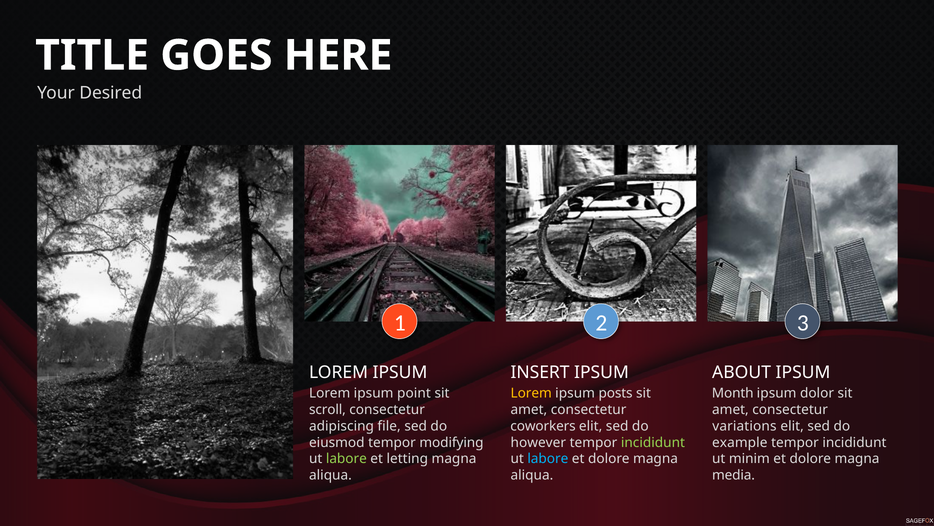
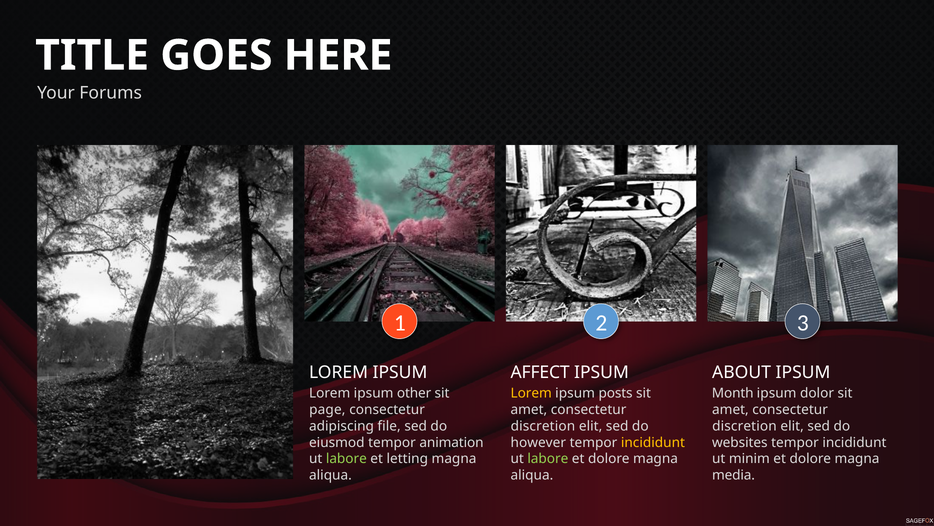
Desired: Desired -> Forums (111, 93)
INSERT: INSERT -> AFFECT (540, 372)
point: point -> other (414, 393)
scroll: scroll -> page (327, 409)
coworkers: coworkers -> discretion (543, 426)
variations: variations -> discretion (744, 426)
modifying: modifying -> animation (452, 442)
incididunt colour: light green -> yellow (653, 442)
example: example -> websites (740, 442)
labore colour: light blue -> light green (548, 458)
